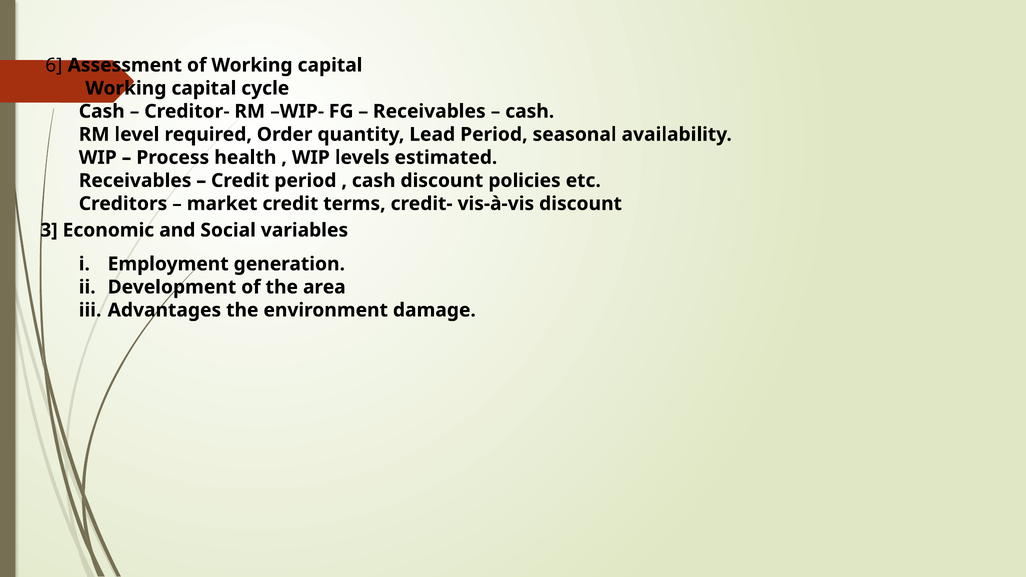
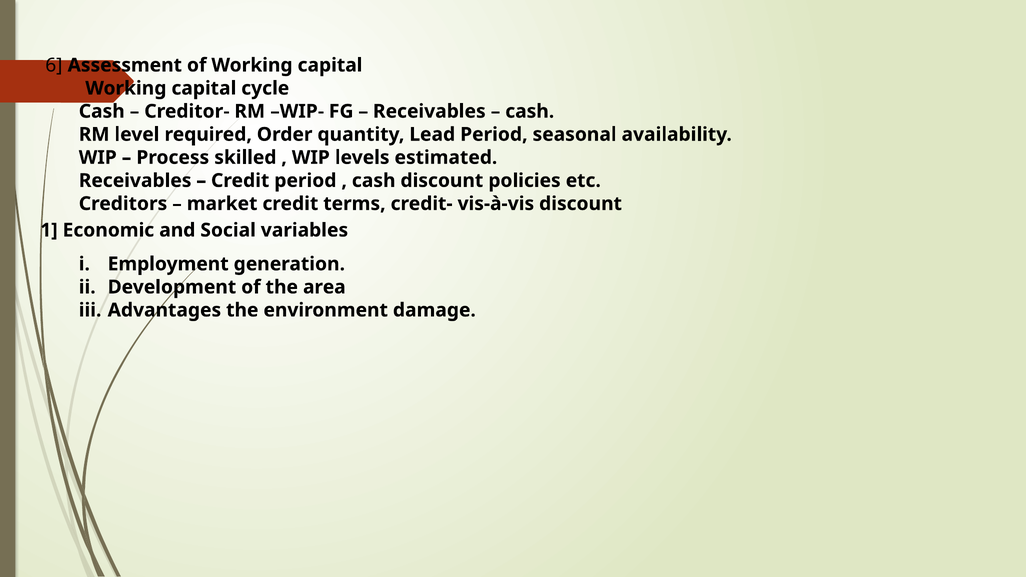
health: health -> skilled (245, 158)
3: 3 -> 1 (49, 230)
